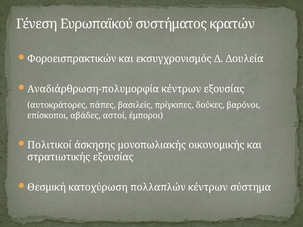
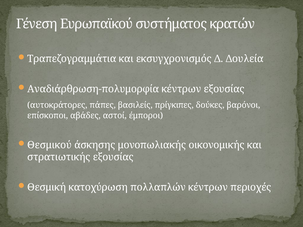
Φοροεισπρακτικών: Φοροεισπρακτικών -> Τραπεζογραμμάτια (72, 59)
Πολιτικοί: Πολιτικοί -> Θεσμικού (49, 145)
σύστημα: σύστημα -> περιοχές (251, 188)
